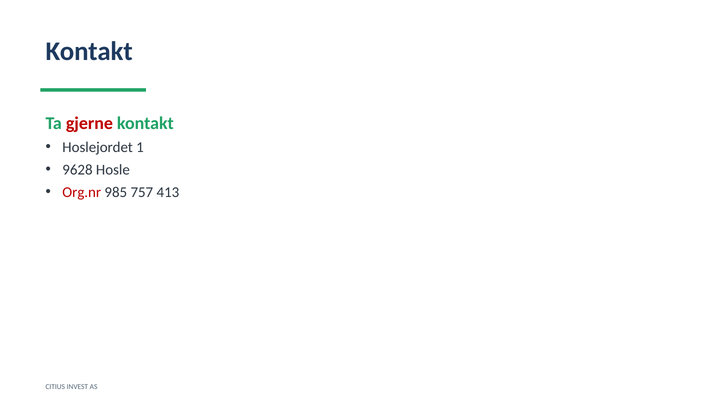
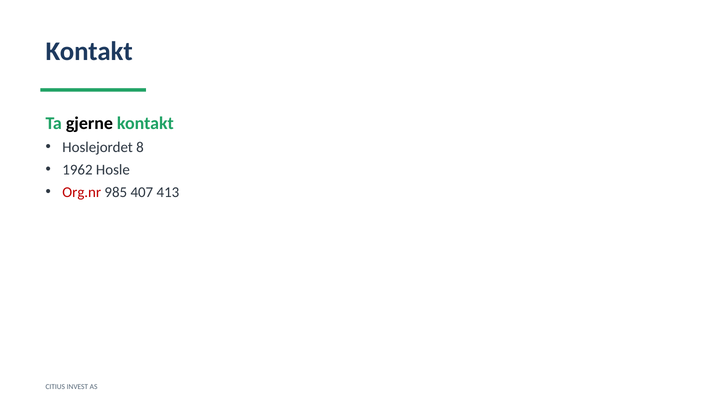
gjerne colour: red -> black (89, 123)
1: 1 -> 8 (140, 147)
9628: 9628 -> 1962 (77, 170)
757: 757 -> 407 (142, 192)
